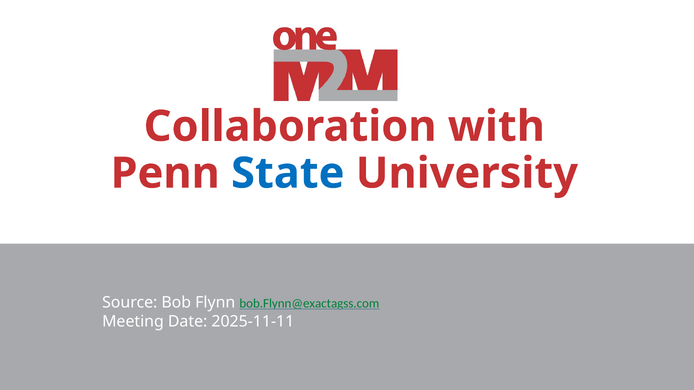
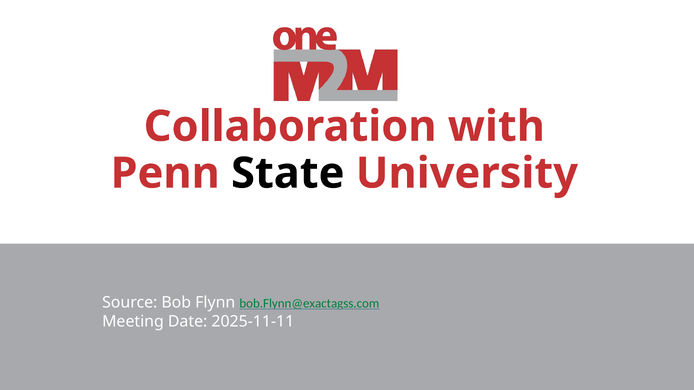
State colour: blue -> black (288, 173)
